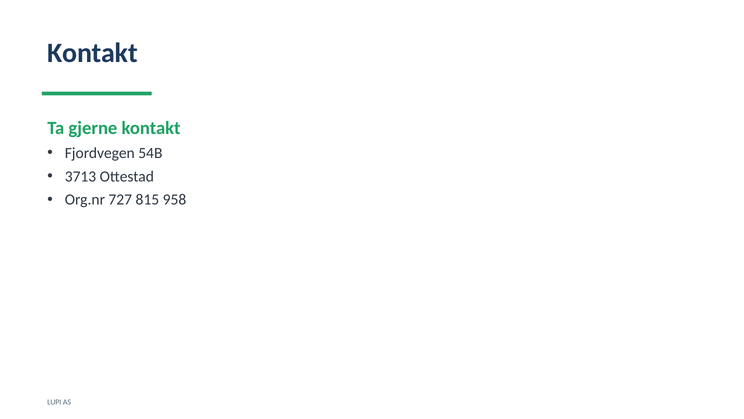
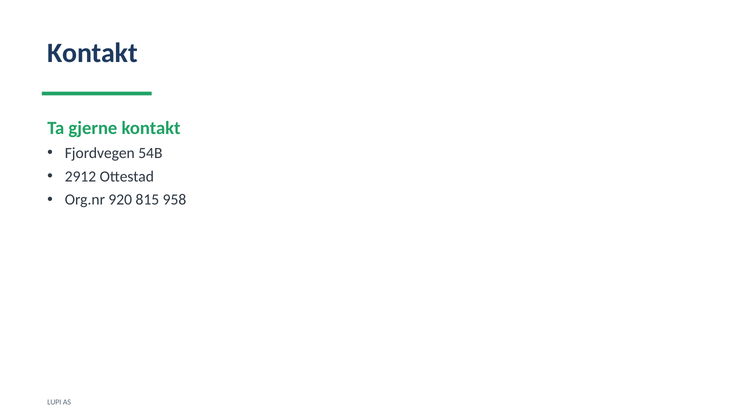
3713: 3713 -> 2912 (80, 176)
727: 727 -> 920 (120, 200)
